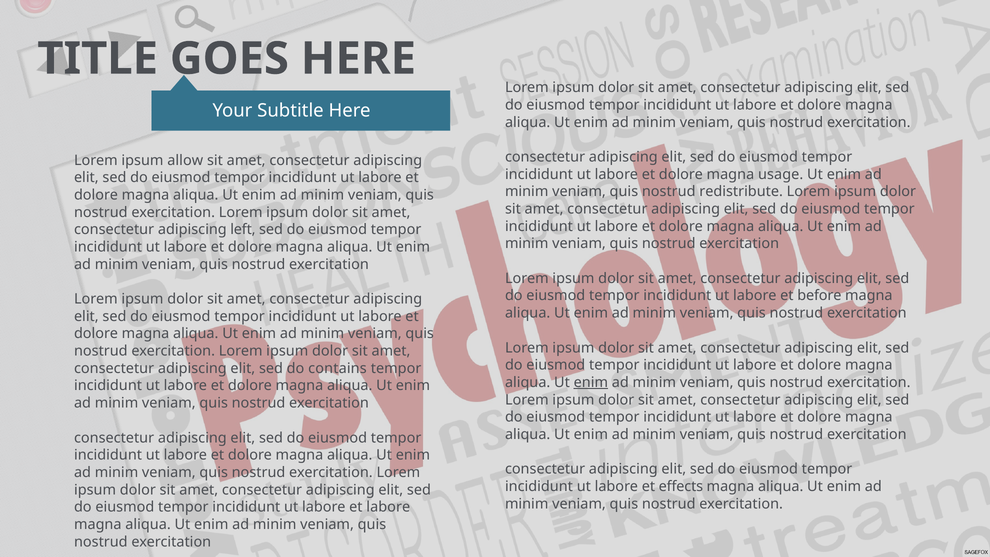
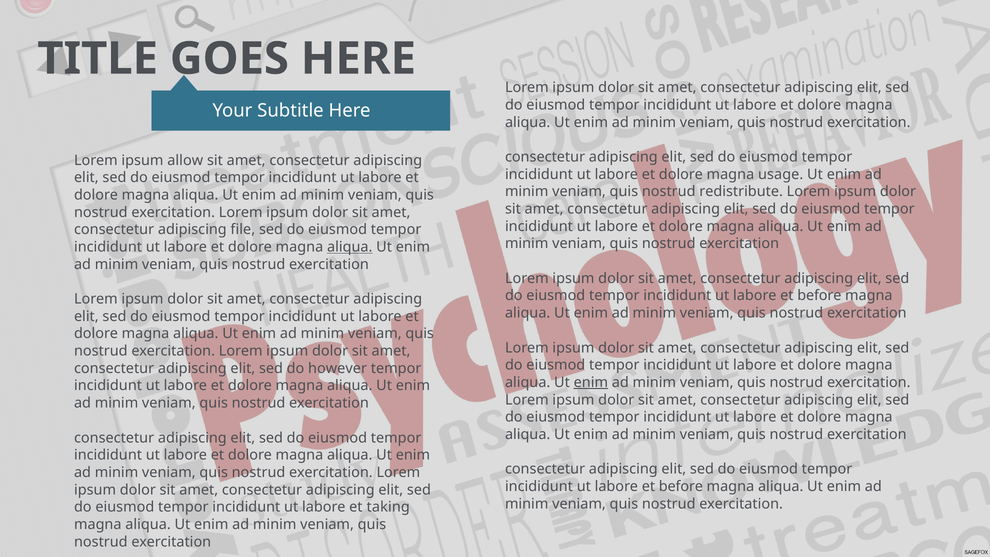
left: left -> file (243, 230)
aliqua underline: none -> present (350, 247)
contains: contains -> however (338, 368)
effects: effects -> before (681, 486)
et labore: labore -> taking (388, 507)
